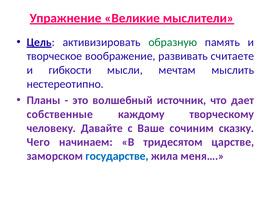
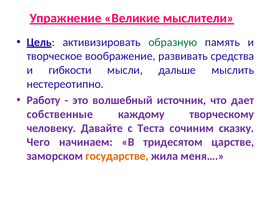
считаете: считаете -> средства (232, 56)
мечтам: мечтам -> дальше (177, 70)
Планы: Планы -> Работу (44, 101)
Ваше: Ваше -> Теста (151, 128)
государстве colour: blue -> orange (117, 156)
